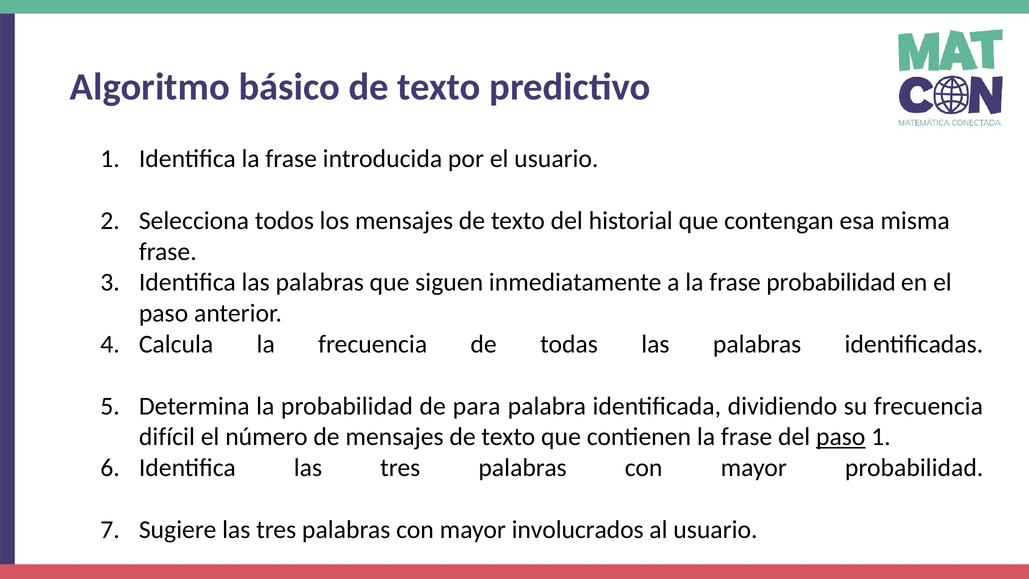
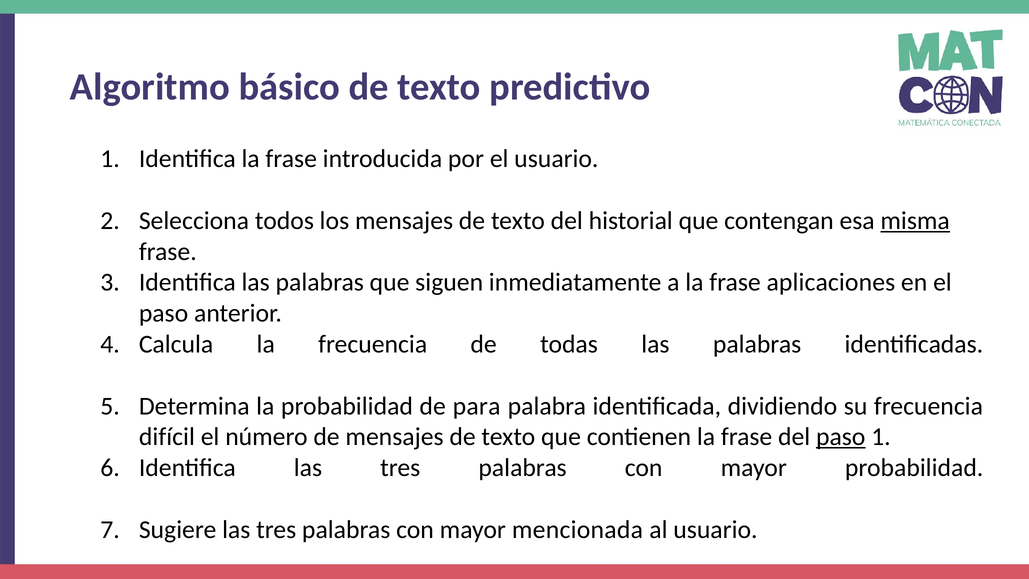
misma underline: none -> present (915, 221)
frase probabilidad: probabilidad -> aplicaciones (831, 282)
involucrados: involucrados -> mencionada (577, 529)
